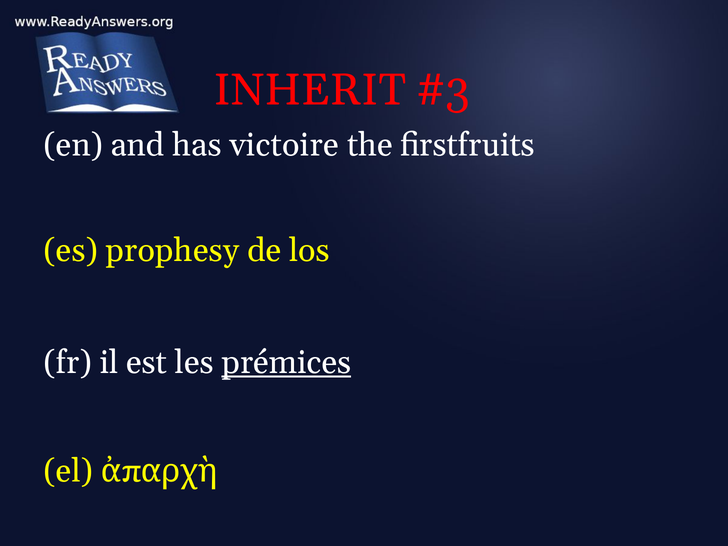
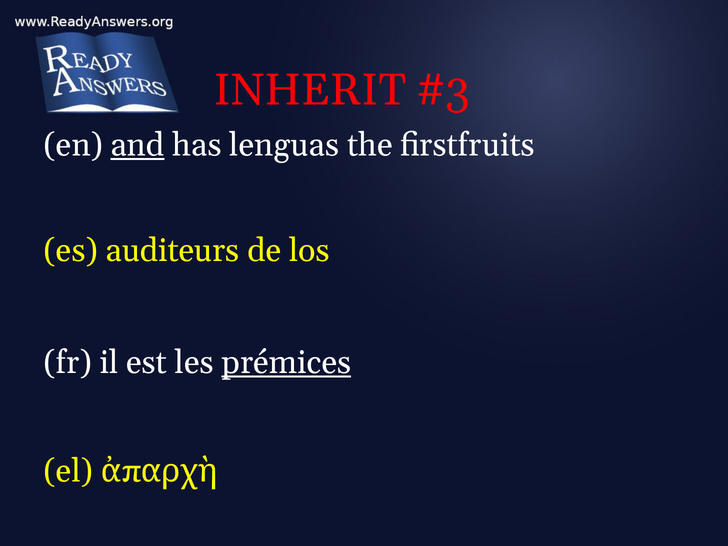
and underline: none -> present (138, 145)
victoire: victoire -> lenguas (284, 145)
prophesy: prophesy -> auditeurs (172, 251)
